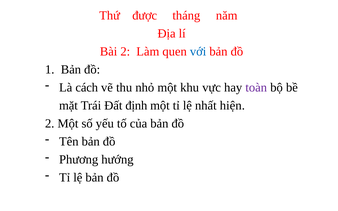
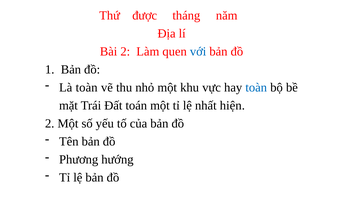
Là cách: cách -> toàn (87, 88)
toàn colour: purple -> blue (256, 88)
định: định -> toán (136, 106)
